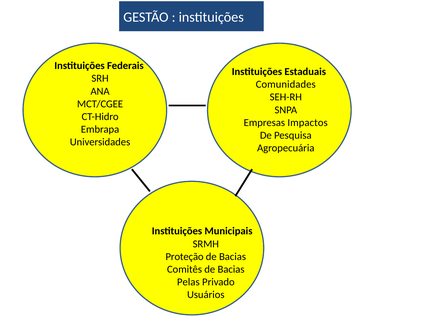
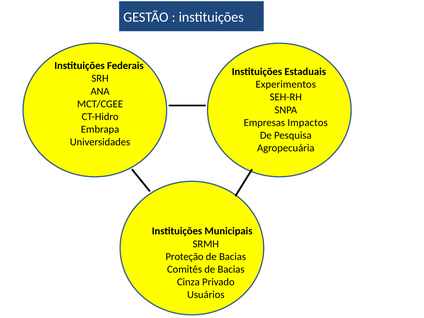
Comunidades: Comunidades -> Experimentos (286, 84)
Pelas: Pelas -> Cinza (188, 282)
